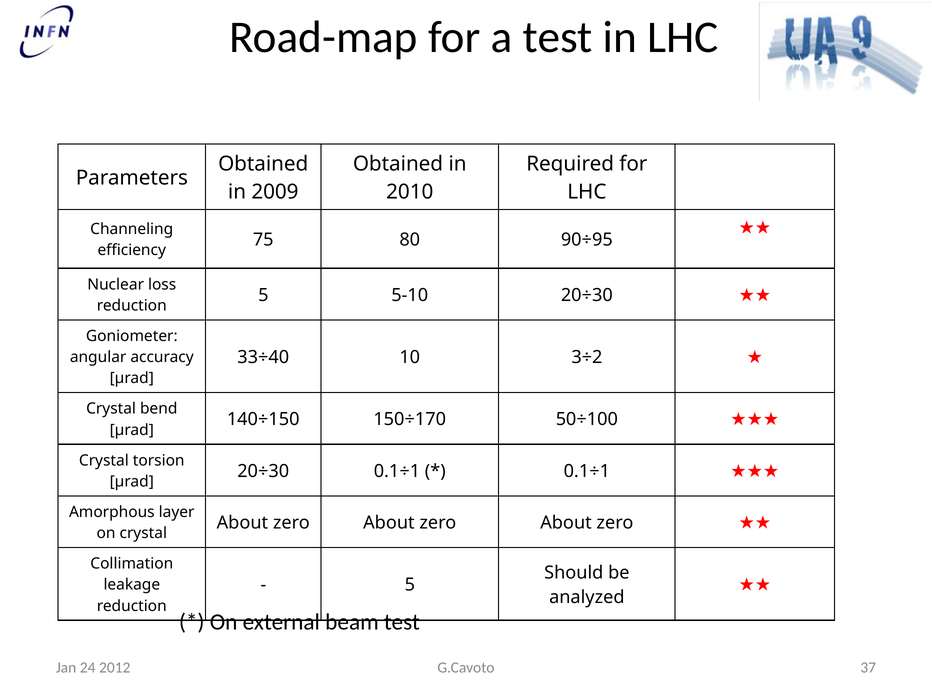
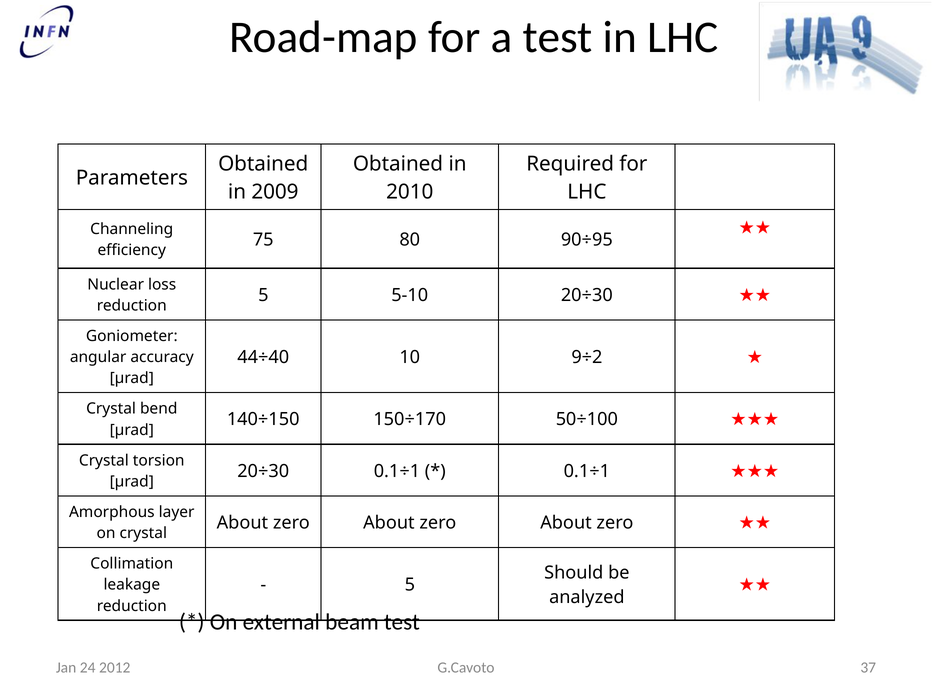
33÷40: 33÷40 -> 44÷40 (263, 357)
3÷2: 3÷2 -> 9÷2 (587, 357)
